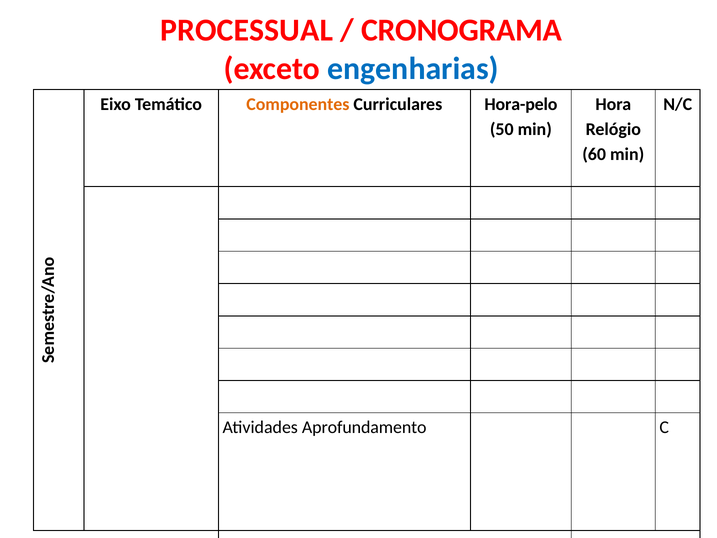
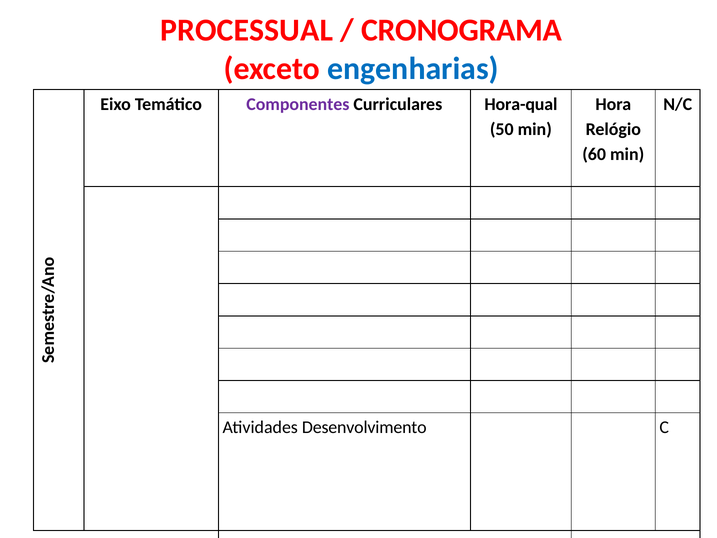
Componentes colour: orange -> purple (298, 104)
Hora-pelo: Hora-pelo -> Hora-qual (521, 104)
Aprofundamento: Aprofundamento -> Desenvolvimento (364, 427)
